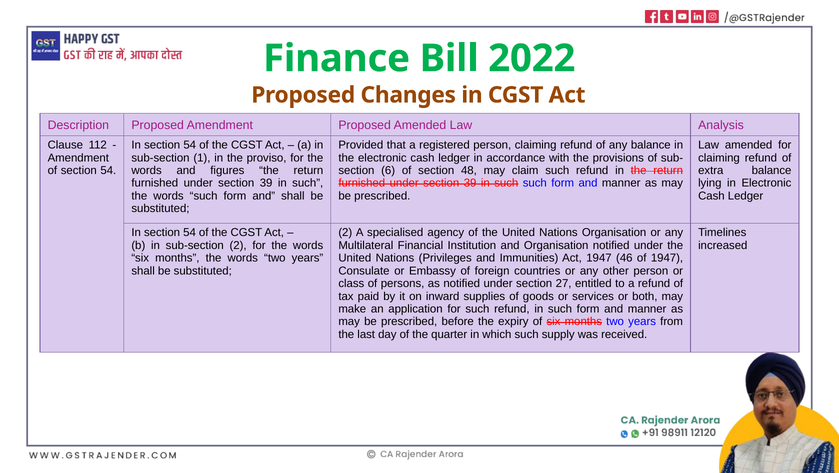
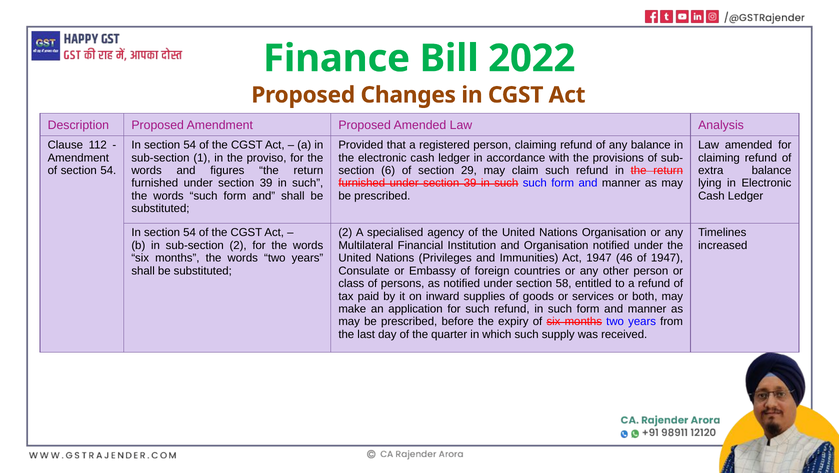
48: 48 -> 29 (469, 171)
27: 27 -> 58 (564, 284)
